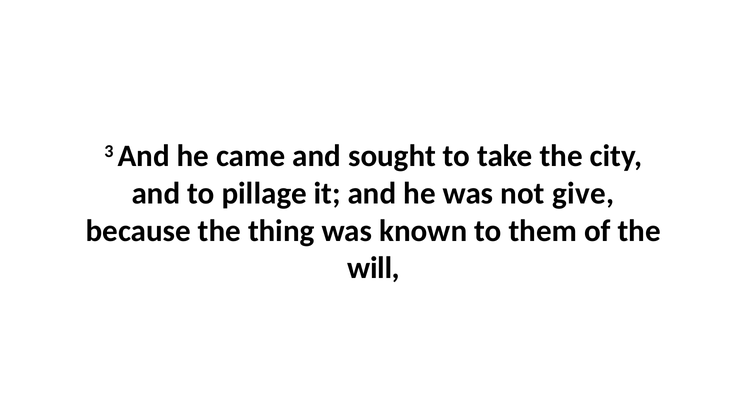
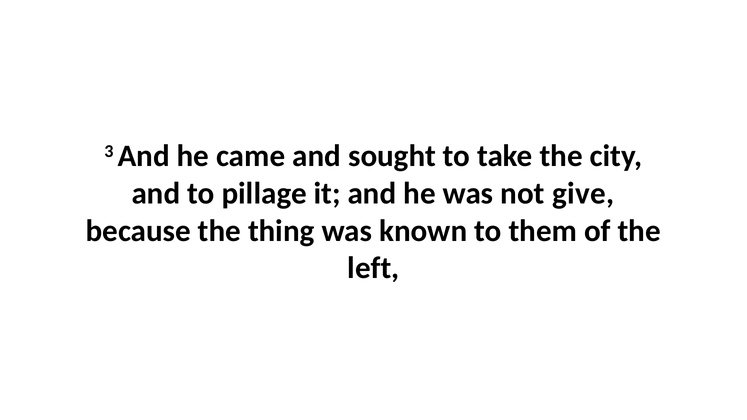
will: will -> left (373, 268)
